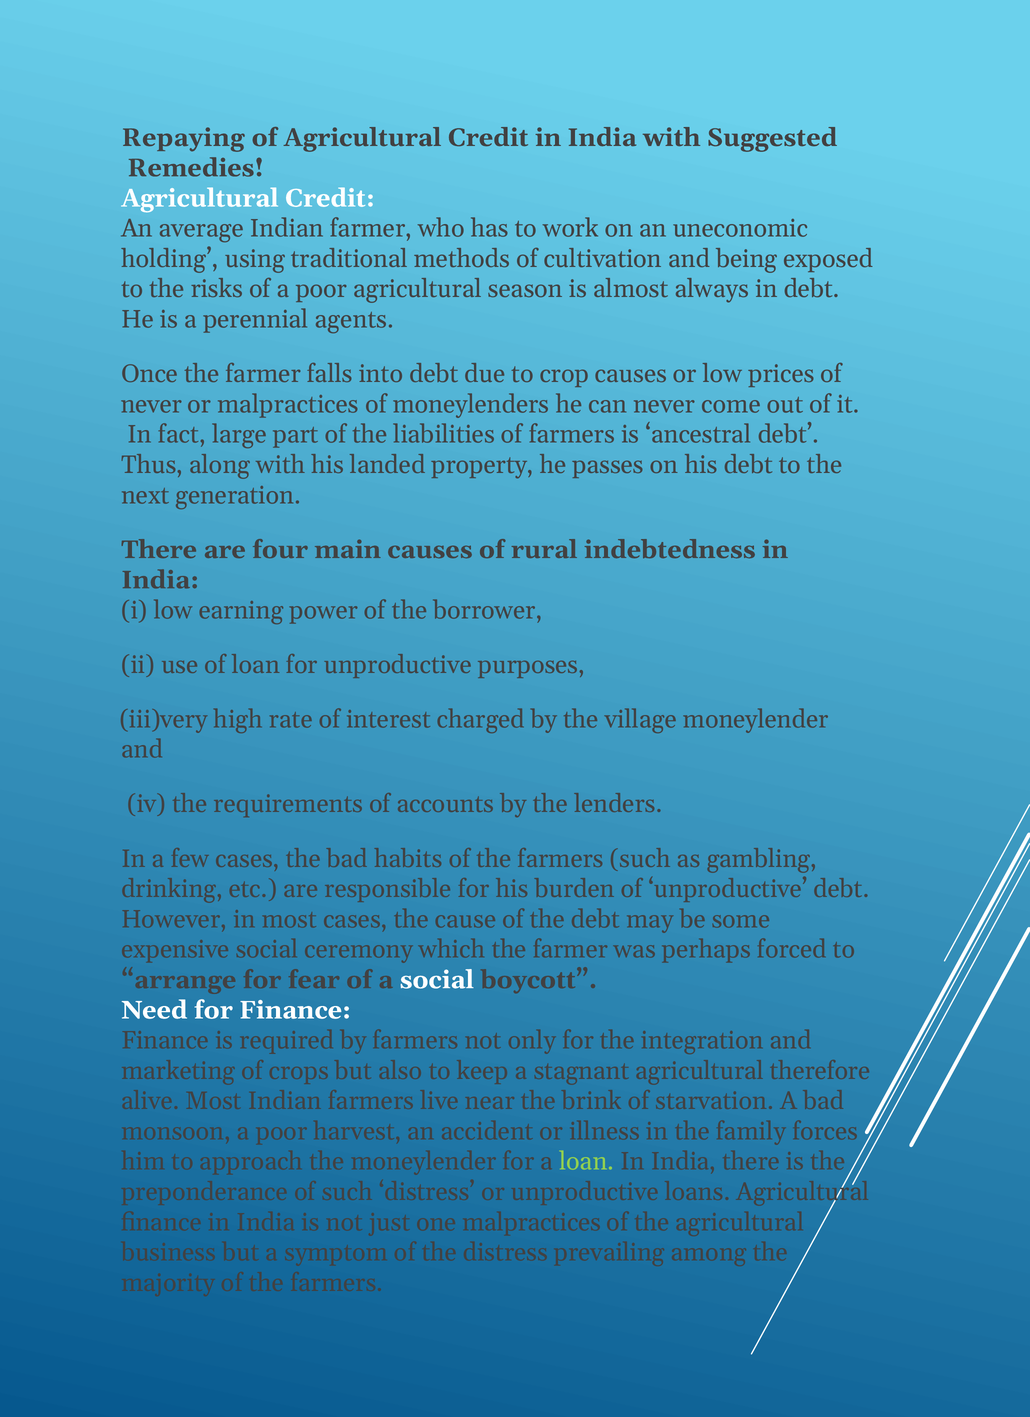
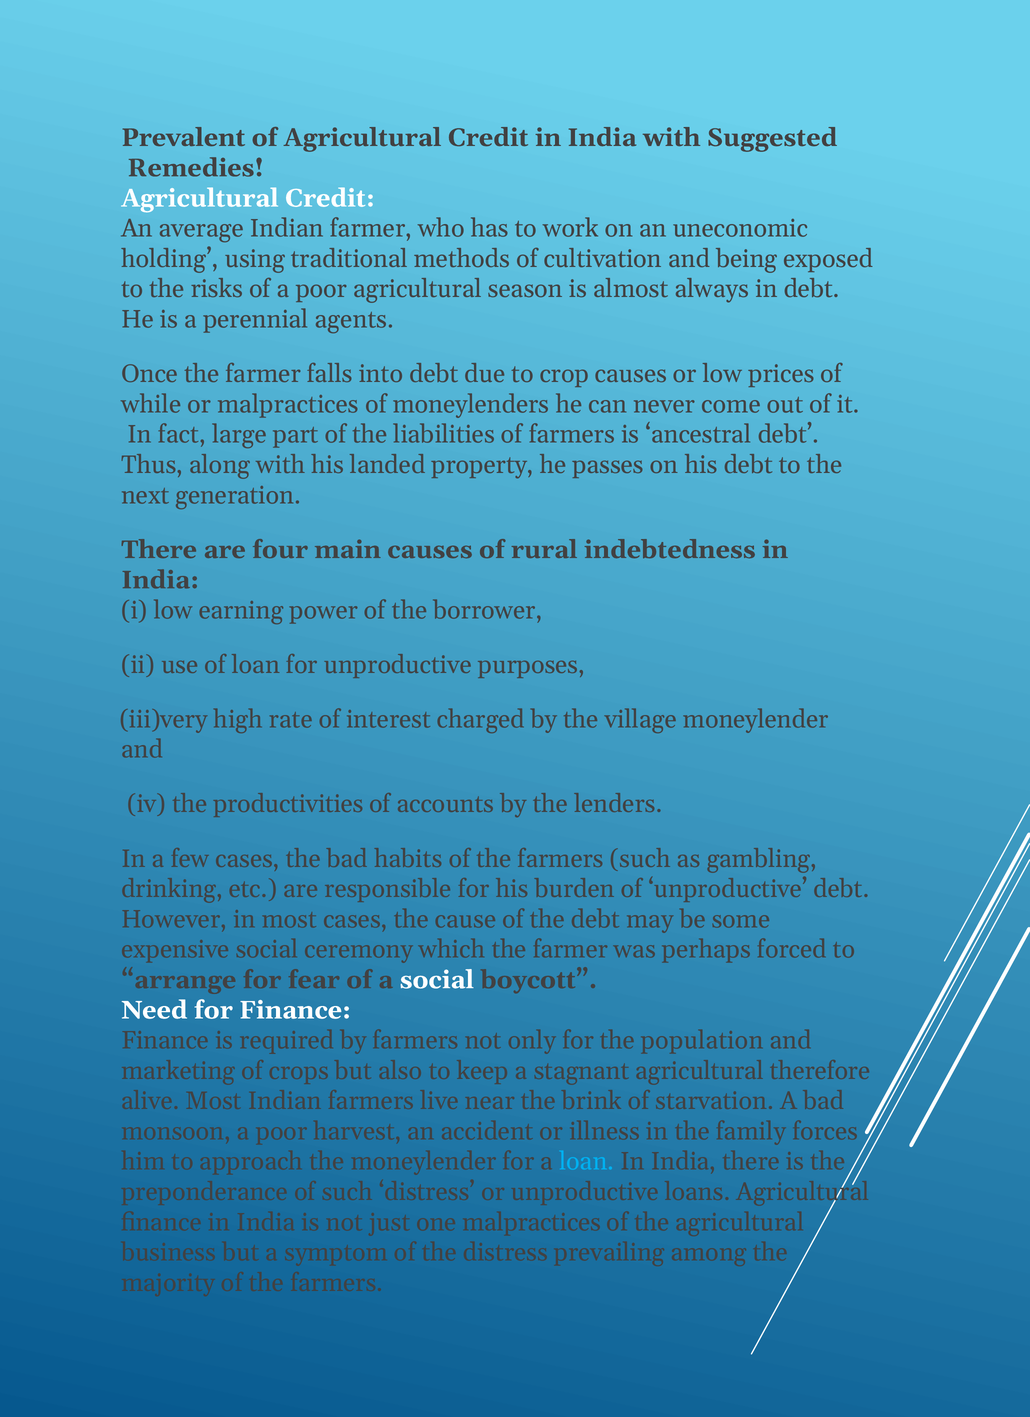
Repaying: Repaying -> Prevalent (183, 138)
never: never -> while (151, 404)
requirements: requirements -> productivities (288, 804)
integration: integration -> population (702, 1041)
loan colour: light green -> light blue (587, 1162)
